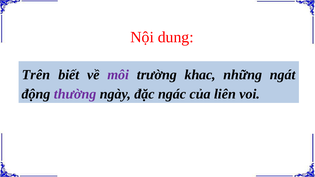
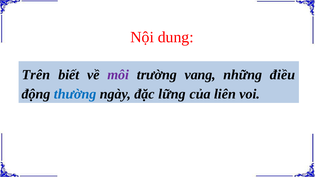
khac: khac -> vang (200, 75)
ngát: ngát -> điều (283, 75)
thường colour: purple -> blue (75, 94)
ngác: ngác -> lững (172, 94)
